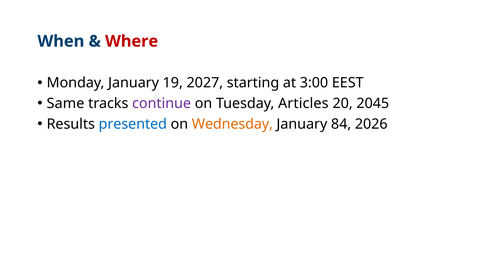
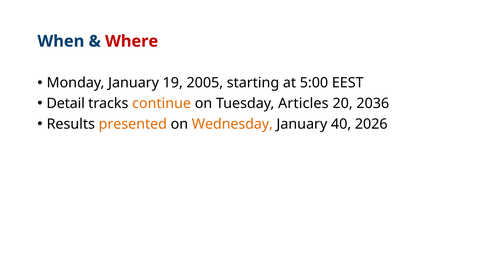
2027: 2027 -> 2005 (205, 83)
3:00: 3:00 -> 5:00 (314, 83)
Same: Same -> Detail (66, 104)
continue colour: purple -> orange (162, 104)
2045: 2045 -> 2036 (373, 104)
presented colour: blue -> orange (133, 124)
84: 84 -> 40 (341, 124)
